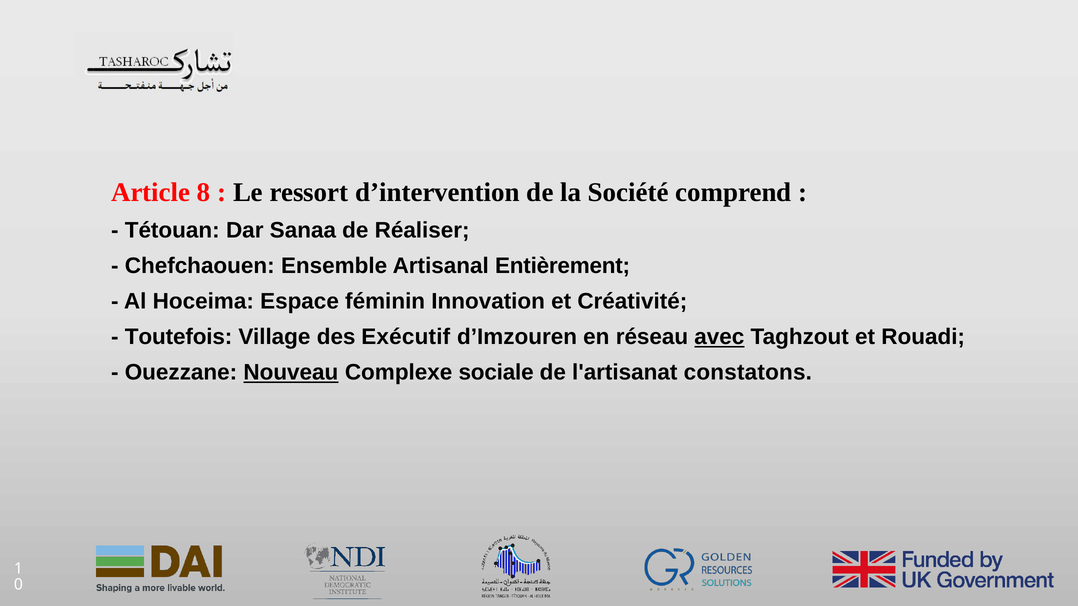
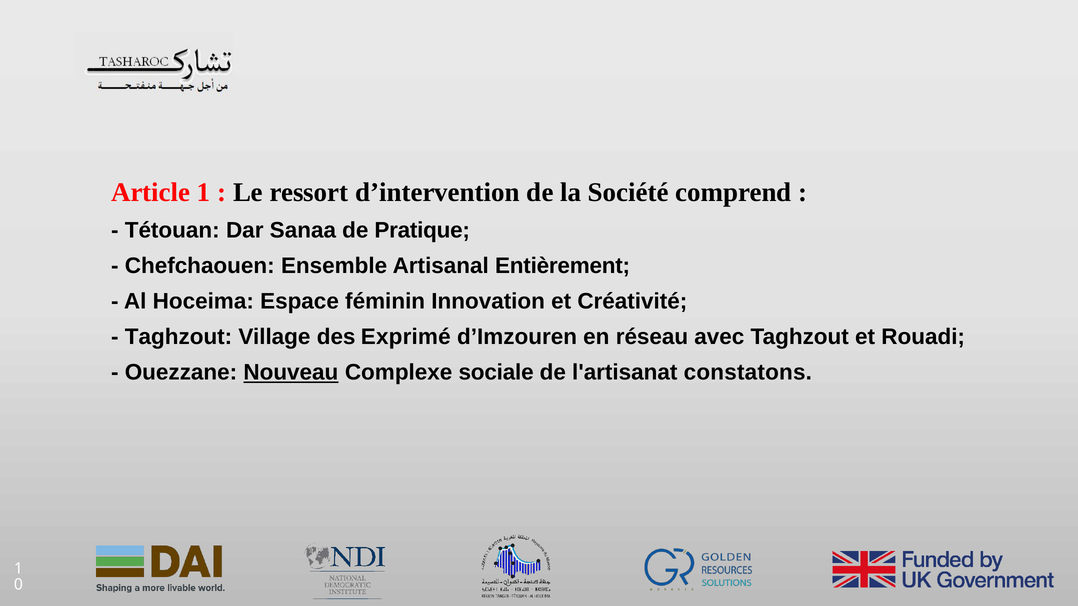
Article 8: 8 -> 1 (204, 193)
Réaliser: Réaliser -> Pratique (422, 231)
Toutefois: Toutefois -> Taghzout (179, 337)
Exécutif: Exécutif -> Exprimé (406, 337)
avec underline: present -> none (719, 337)
